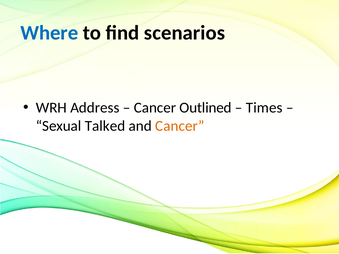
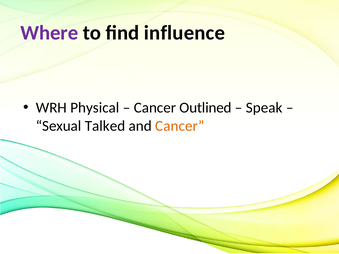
Where colour: blue -> purple (49, 33)
scenarios: scenarios -> influence (184, 33)
Address: Address -> Physical (95, 108)
Times: Times -> Speak (264, 108)
